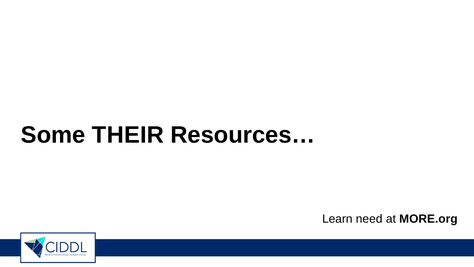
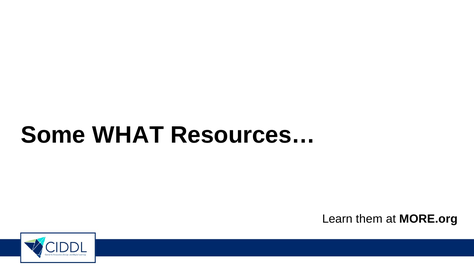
THEIR: THEIR -> WHAT (128, 135)
need: need -> them (369, 219)
